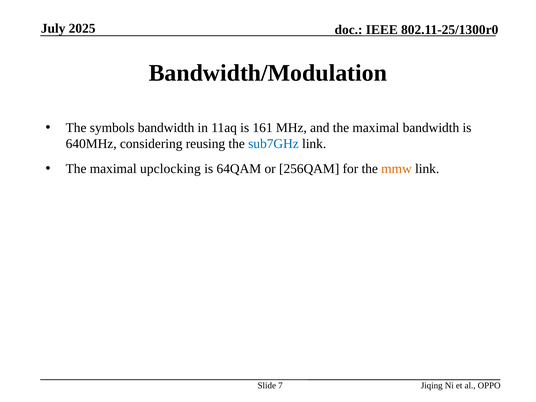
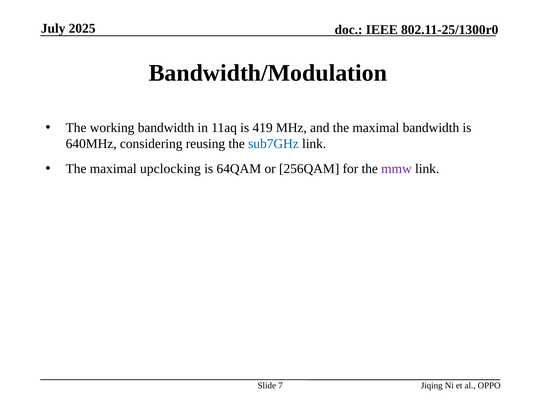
symbols: symbols -> working (112, 128)
161: 161 -> 419 (263, 128)
mmw colour: orange -> purple (397, 169)
